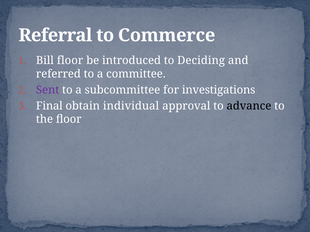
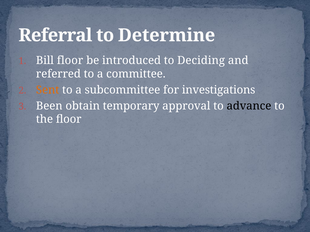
Commerce: Commerce -> Determine (167, 35)
Sent colour: purple -> orange (48, 90)
Final: Final -> Been (49, 106)
individual: individual -> temporary (131, 106)
